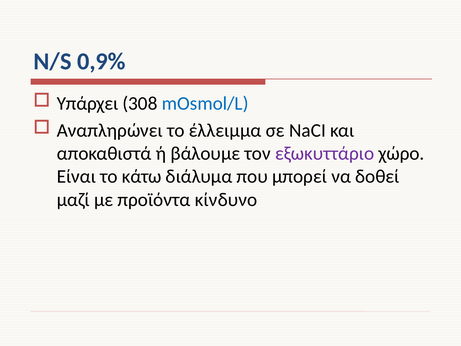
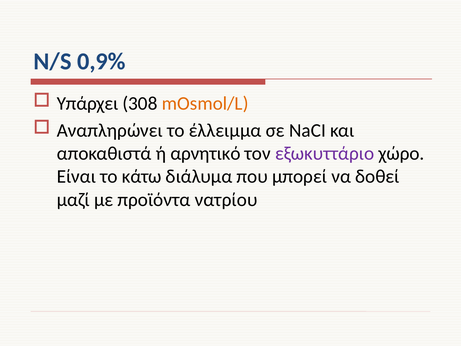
mOsmol/L colour: blue -> orange (205, 104)
βάλουμε: βάλουμε -> αρνητικό (206, 153)
κίνδυνο: κίνδυνο -> νατρίου (226, 200)
